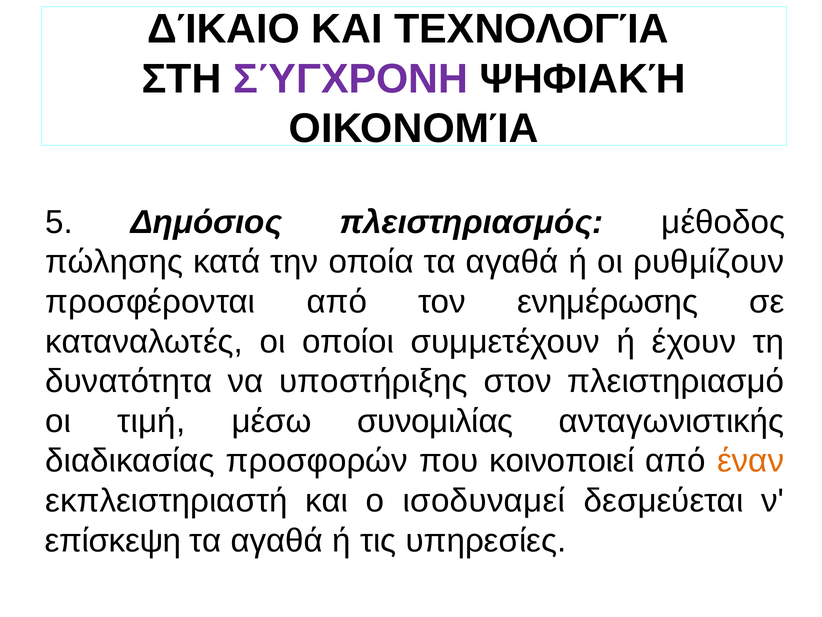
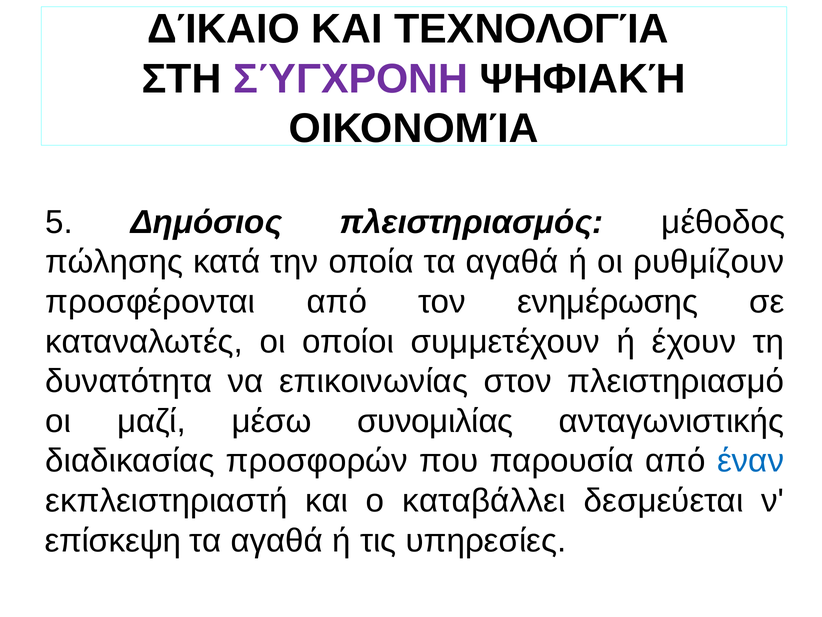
υποστήριξης: υποστήριξης -> επικοινωνίας (374, 381)
τιμή: τιμή -> μαζί (151, 421)
κοινοποιεί: κοινοποιεί -> παρουσία (562, 461)
έναν colour: orange -> blue (751, 461)
ισοδυναμεί: ισοδυναμεί -> καταβάλλει (484, 500)
